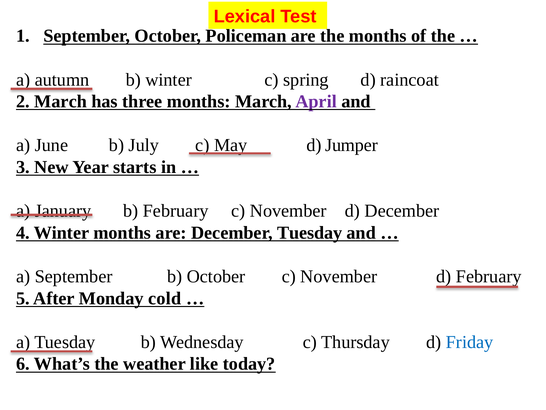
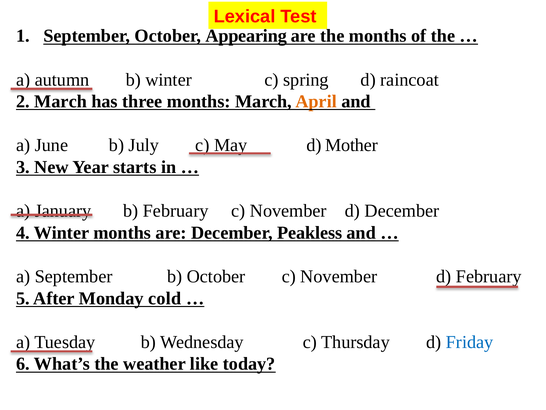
Policeman: Policeman -> Appearing (246, 36)
April colour: purple -> orange (316, 101)
Jumper: Jumper -> Mother (352, 145)
December Tuesday: Tuesday -> Peakless (310, 232)
